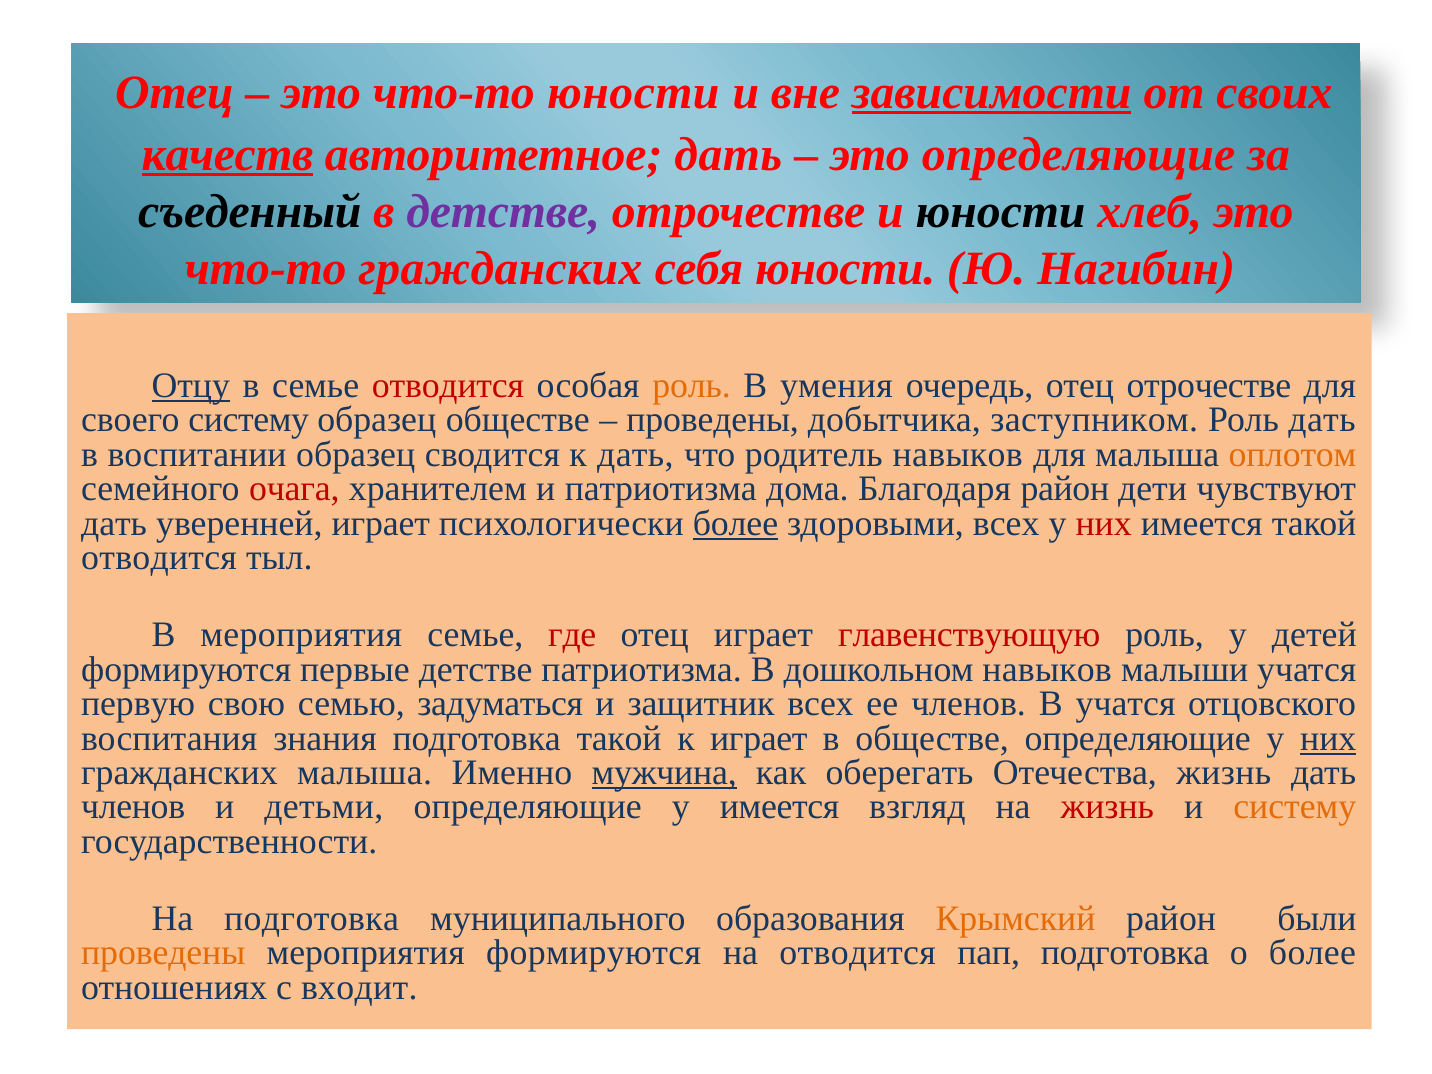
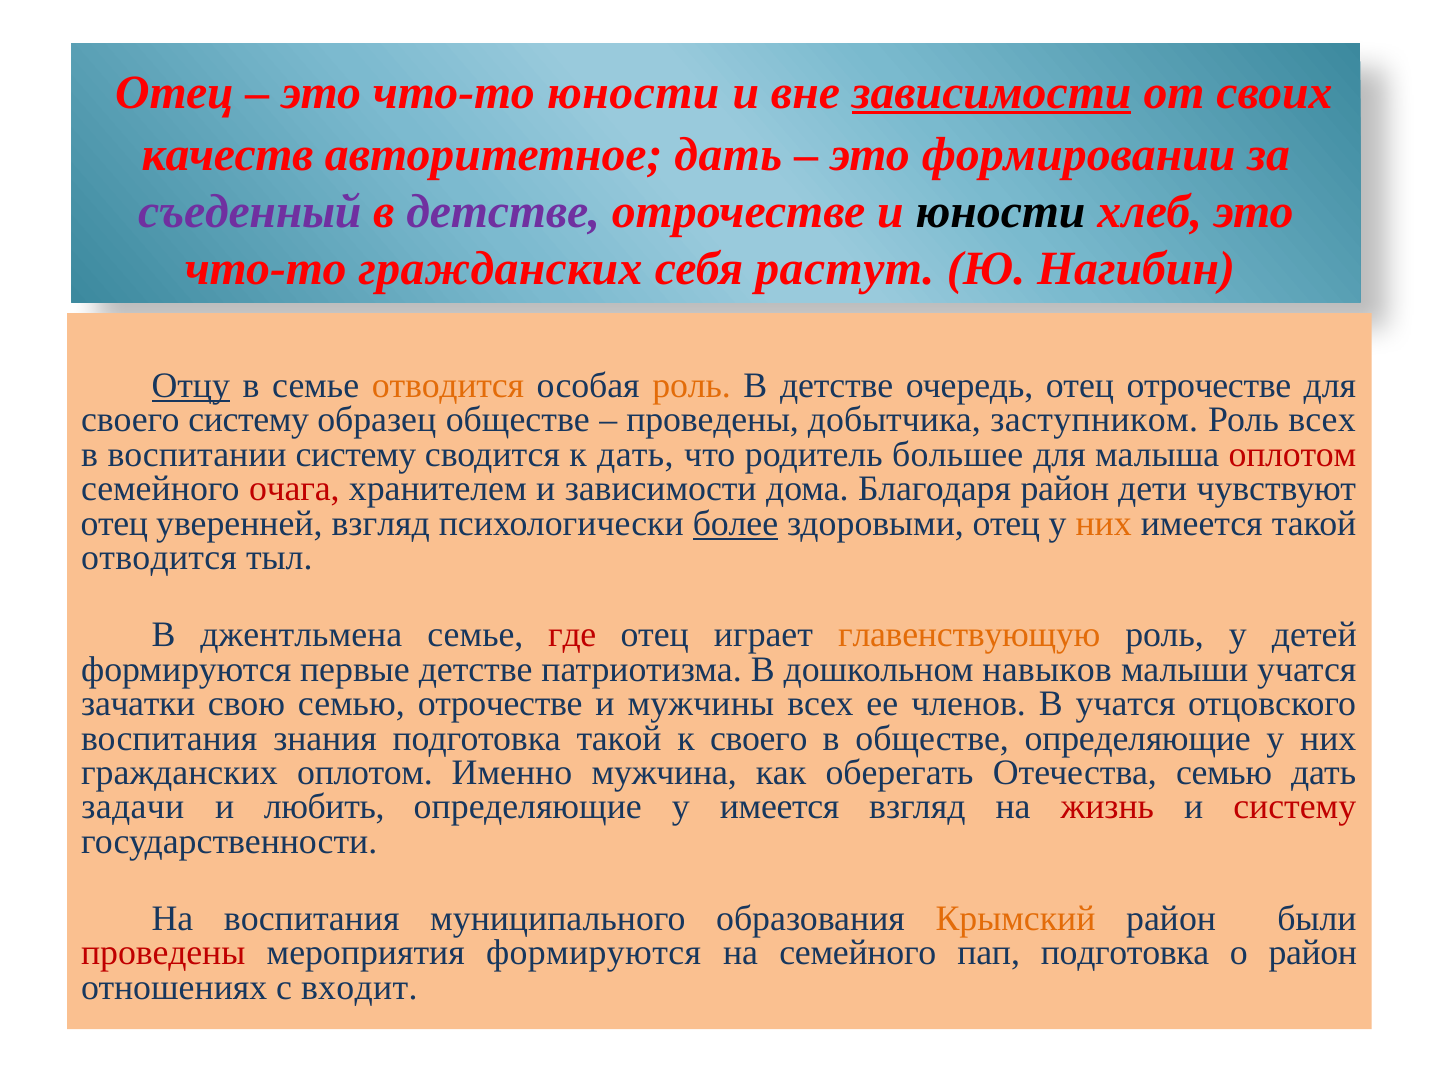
качеств underline: present -> none (228, 154)
это определяющие: определяющие -> формировании (1079, 154)
съеденный colour: black -> purple (250, 212)
себя юности: юности -> растут (845, 269)
отводится colour: red -> orange (448, 386)
умения: умения -> детстве (837, 386)
Роль дать: дать -> всех (1322, 420)
воспитании образец: образец -> систему (356, 455)
родитель навыков: навыков -> большее (958, 455)
оплотом colour: orange -> red (1292, 455)
и патриотизма: патриотизма -> зависимости (661, 489)
дать: дать -> отец (114, 523)
уверенней играет: играет -> взгляд (381, 523)
здоровыми всех: всех -> отец (1006, 523)
них colour: red -> orange (1104, 523)
В мероприятия: мероприятия -> джентльмена (301, 635)
главенствующую colour: red -> orange (969, 635)
первую: первую -> зачатки (138, 704)
семью задуматься: задуматься -> отрочестве (500, 704)
защитник: защитник -> мужчины (701, 704)
к играет: играет -> своего (759, 738)
них underline: present -> none (1328, 738)
гражданских малыша: малыша -> оплотом (365, 773)
мужчина underline: present -> none (664, 773)
Отечества жизнь: жизнь -> семью (1224, 773)
членов: членов -> задачи (133, 807)
детьми: детьми -> любить (324, 807)
систему colour: orange -> red (1295, 807)
На подготовка: подготовка -> воспитания (312, 919)
проведены colour: orange -> red (163, 953)
на отводится: отводится -> семейного (858, 953)
о более: более -> район (1313, 953)
